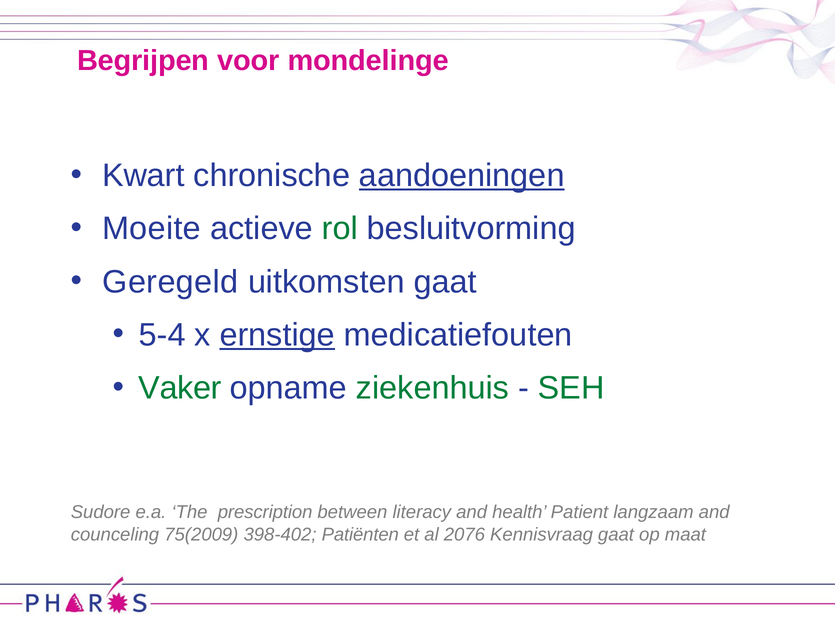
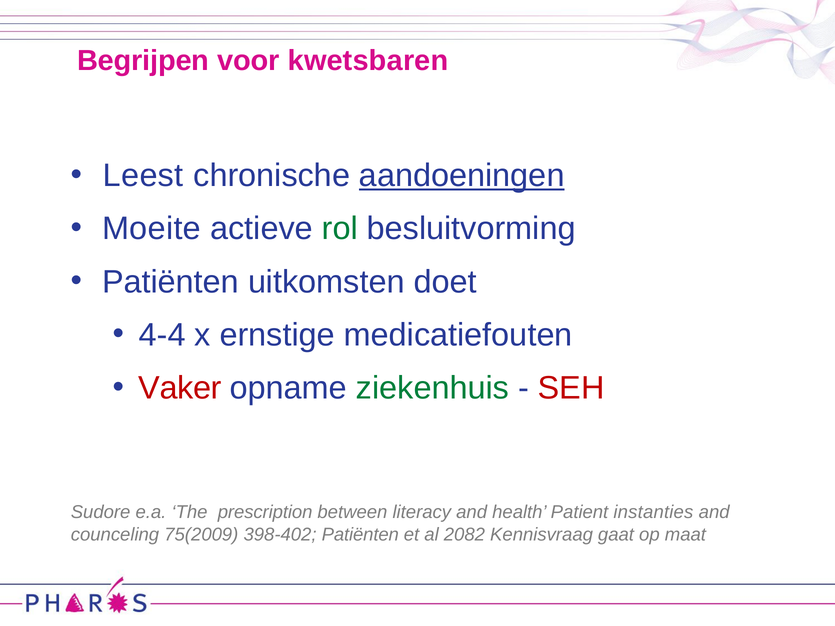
mondelinge: mondelinge -> kwetsbaren (368, 60)
Kwart: Kwart -> Leest (143, 176)
Geregeld: Geregeld -> Patiënten (171, 282)
uitkomsten gaat: gaat -> doet (445, 282)
5-4: 5-4 -> 4-4 (162, 335)
ernstige underline: present -> none (277, 335)
Vaker colour: green -> red (180, 388)
SEH colour: green -> red (571, 388)
langzaam: langzaam -> instanties (653, 512)
2076: 2076 -> 2082 (464, 535)
